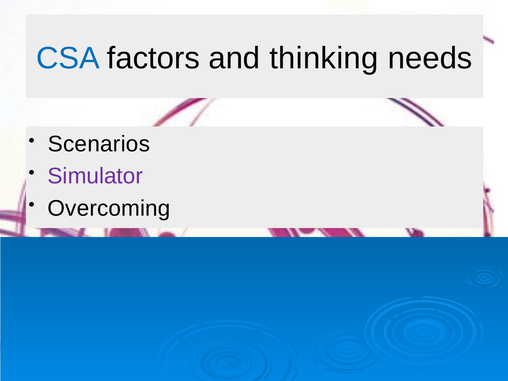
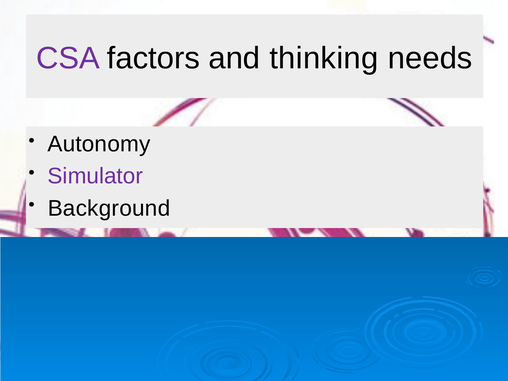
CSA colour: blue -> purple (68, 58)
Scenarios: Scenarios -> Autonomy (99, 144)
Overcoming: Overcoming -> Background (109, 208)
